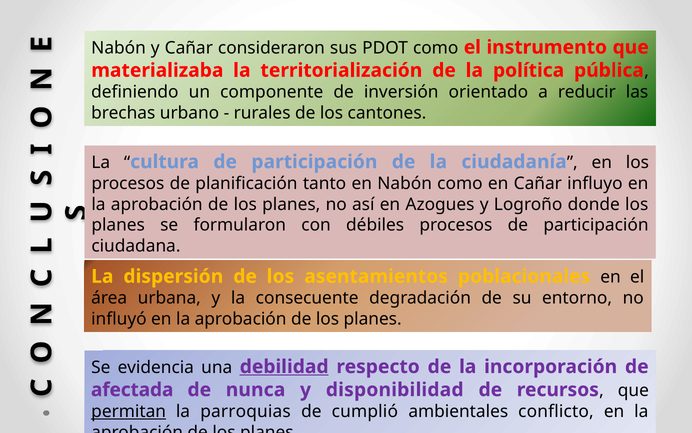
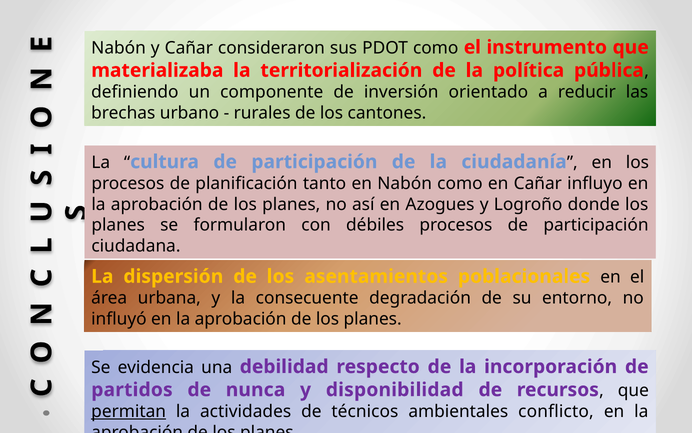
debilidad underline: present -> none (284, 366)
afectada: afectada -> partidos (132, 389)
parroquias: parroquias -> actividades (246, 411)
cumplió: cumplió -> técnicos (365, 411)
